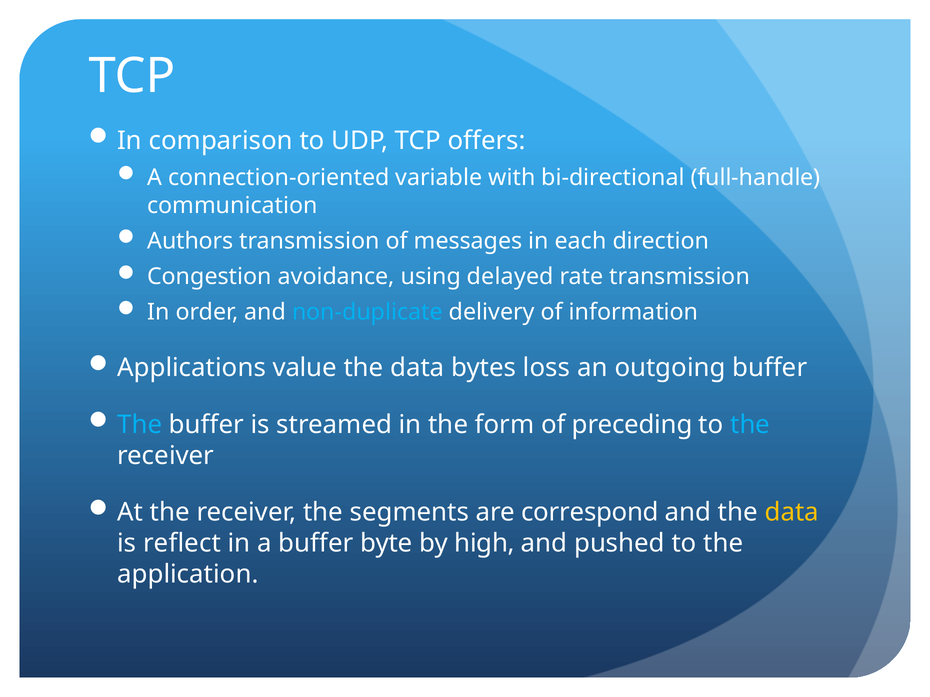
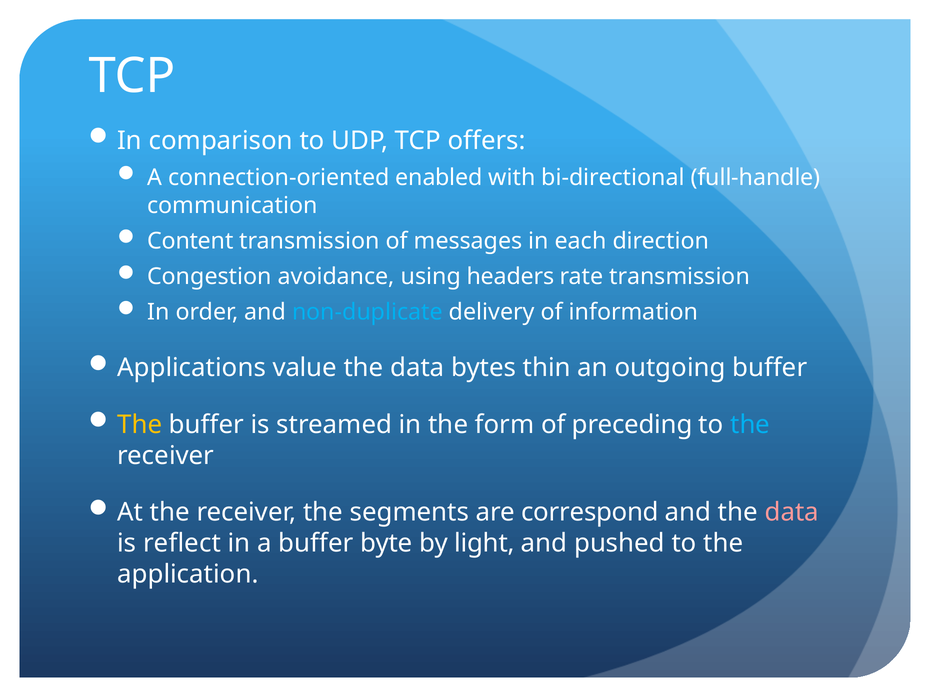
variable: variable -> enabled (439, 178)
Authors: Authors -> Content (190, 241)
delayed: delayed -> headers (511, 277)
loss: loss -> thin (547, 368)
The colour: light blue -> yellow (140, 425)
data colour: yellow -> pink (792, 513)
high: high -> light (485, 544)
